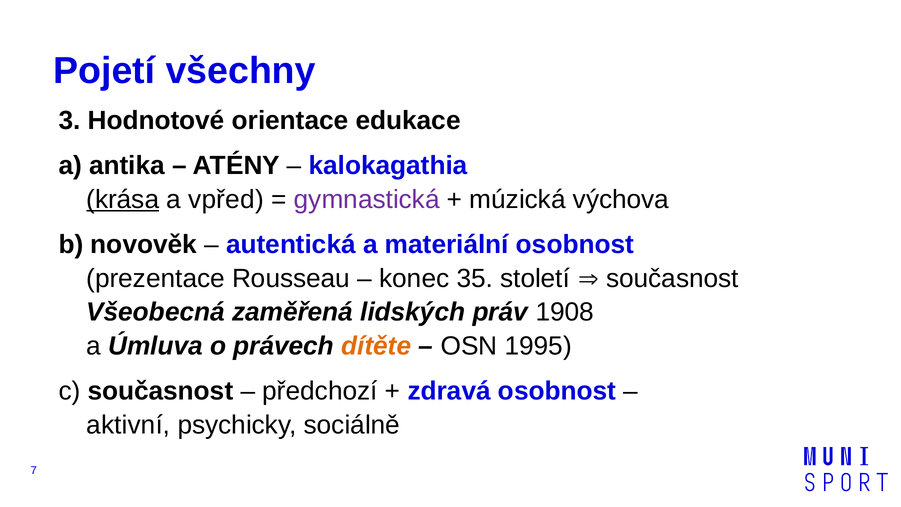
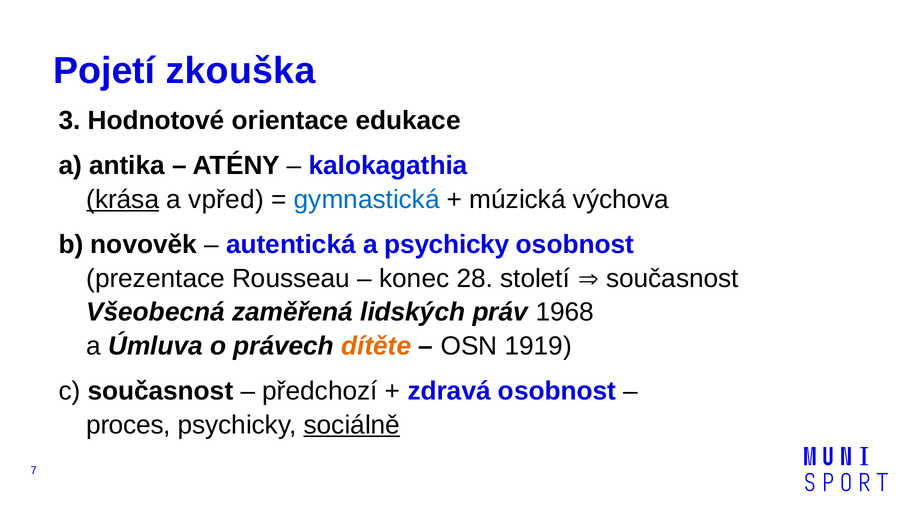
všechny: všechny -> zkouška (241, 71)
gymnastická colour: purple -> blue (367, 199)
a materiální: materiální -> psychicky (447, 245)
35: 35 -> 28 (475, 278)
1908: 1908 -> 1968 (565, 312)
1995: 1995 -> 1919 (538, 346)
aktivní: aktivní -> proces (128, 425)
sociálně underline: none -> present (352, 425)
